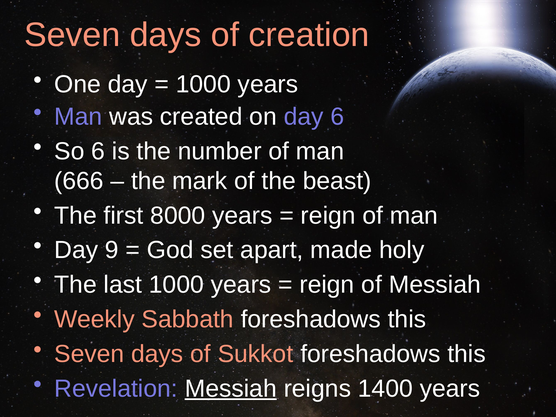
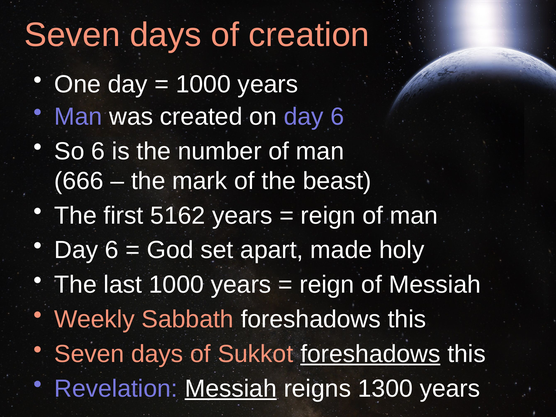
8000: 8000 -> 5162 (178, 216)
9: 9 -> 6 (112, 250)
foreshadows underline: none -> present (370, 354)
1400: 1400 -> 1300 (385, 389)
